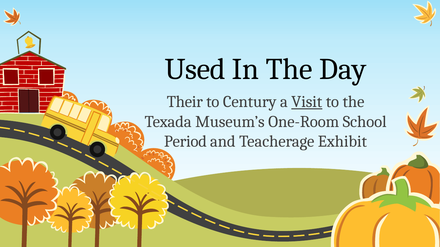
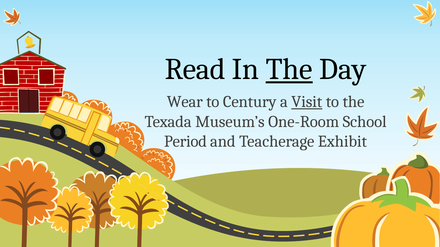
Used: Used -> Read (195, 69)
The underline: none -> present (289, 69)
Their: Their -> Wear (185, 102)
